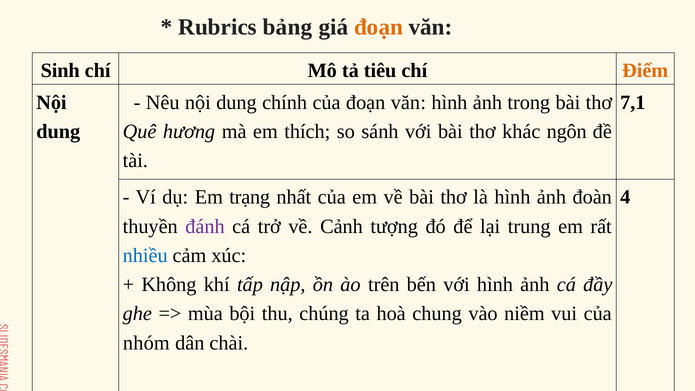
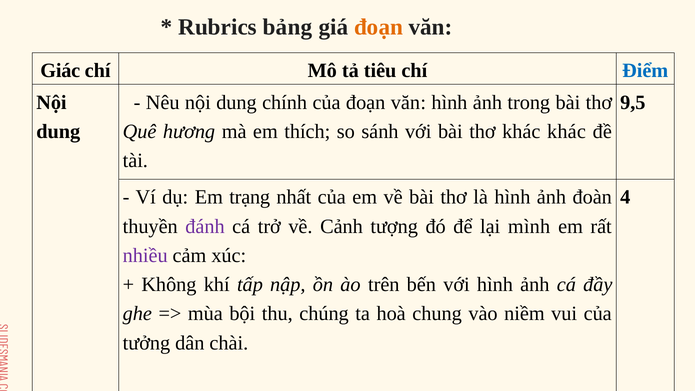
Sinh: Sinh -> Giác (60, 71)
Điểm colour: orange -> blue (645, 71)
7,1: 7,1 -> 9,5 (633, 102)
khác ngôn: ngôn -> khác (566, 131)
trung: trung -> mình (529, 226)
nhiều colour: blue -> purple (145, 255)
nhóm: nhóm -> tưởng (146, 343)
